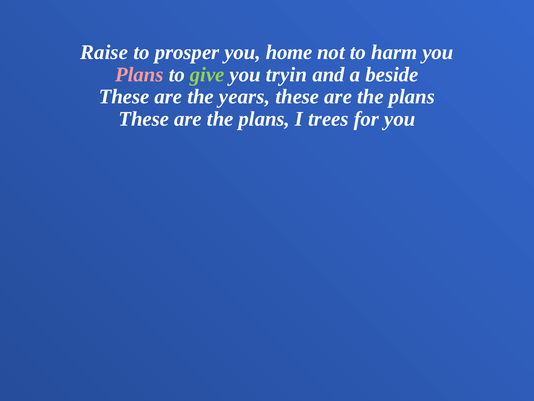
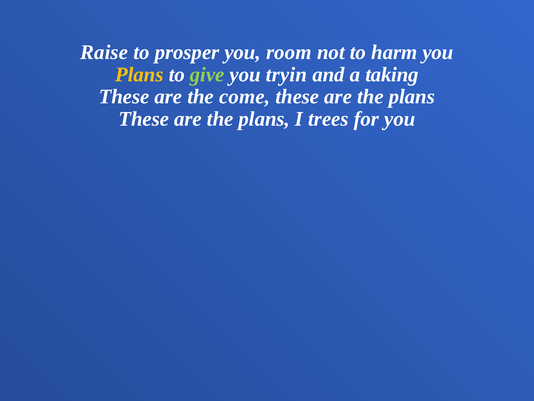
home: home -> room (289, 52)
Plans colour: pink -> yellow (139, 74)
beside: beside -> taking (392, 74)
years: years -> come (245, 97)
